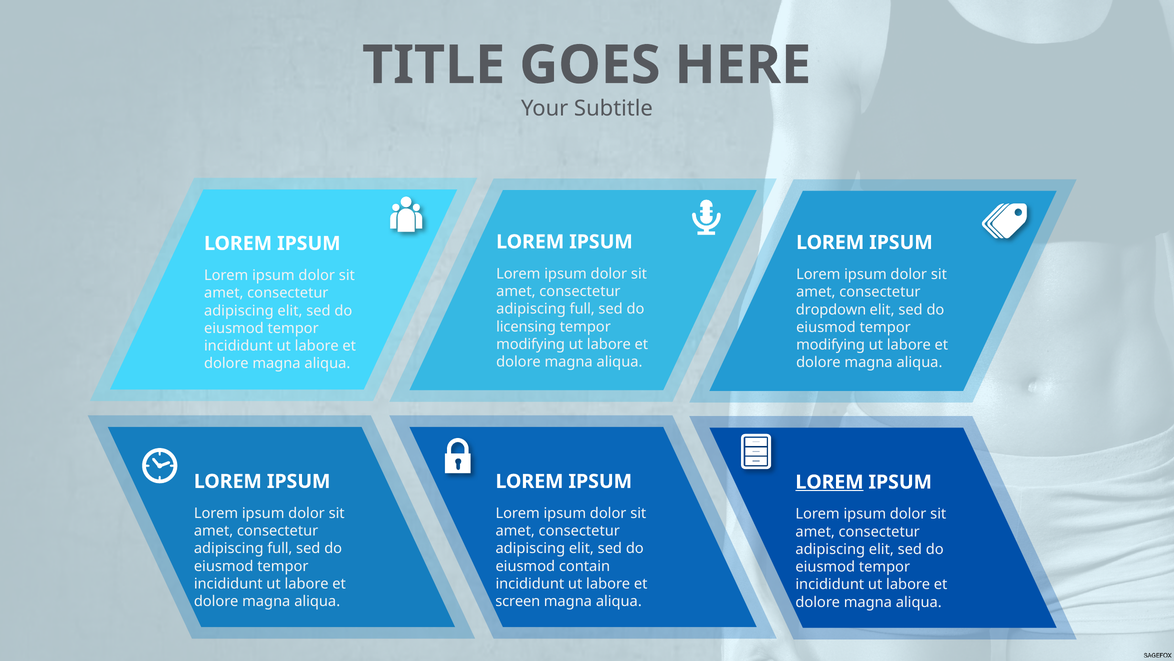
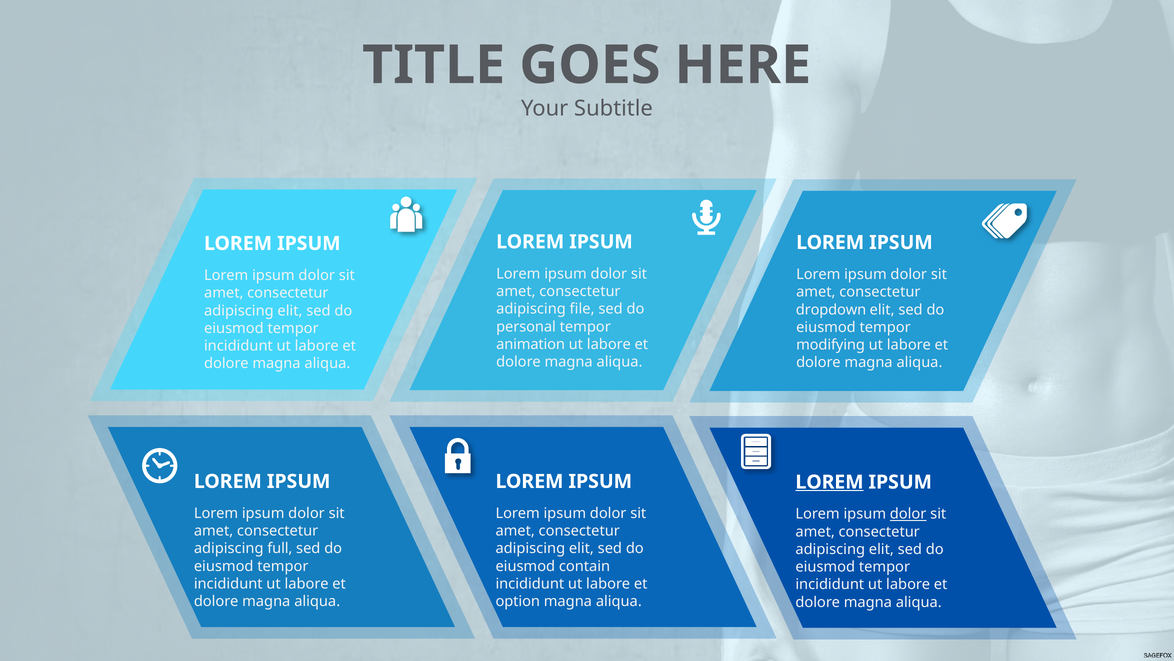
full: full -> file (582, 309)
licensing: licensing -> personal (526, 326)
modifying: modifying -> animation (531, 344)
dolor underline: none -> present (908, 514)
screen: screen -> option (518, 601)
